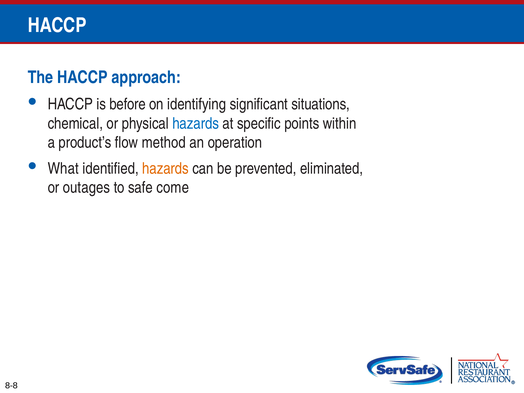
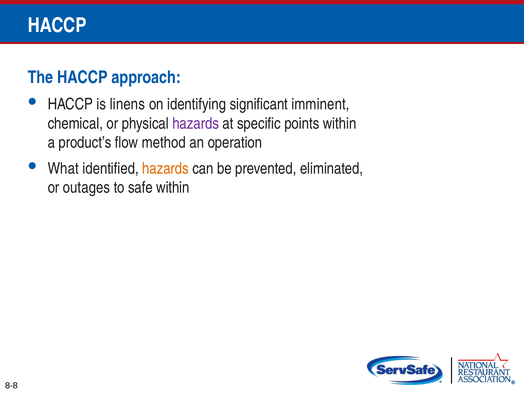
before: before -> linens (127, 104)
situations: situations -> imminent (321, 104)
hazards colour: blue -> purple (196, 123)
safe come: come -> within (173, 188)
